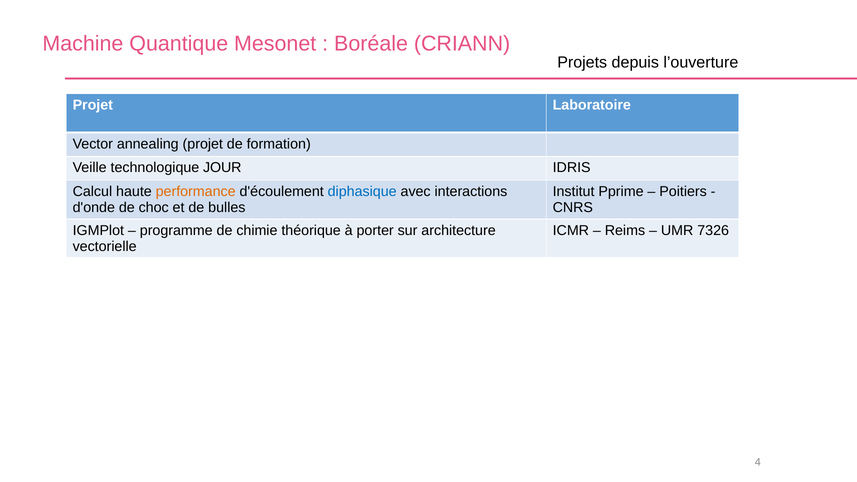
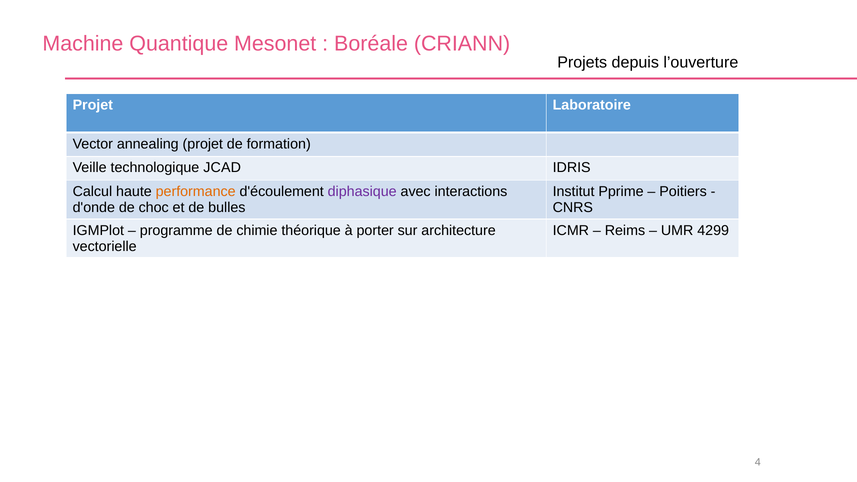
JOUR: JOUR -> JCAD (222, 168)
diphasique colour: blue -> purple (362, 192)
7326: 7326 -> 4299 (713, 230)
